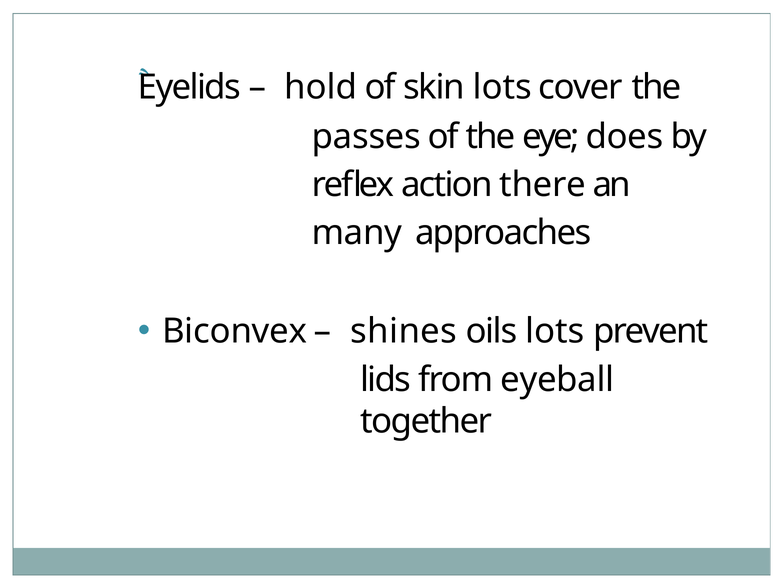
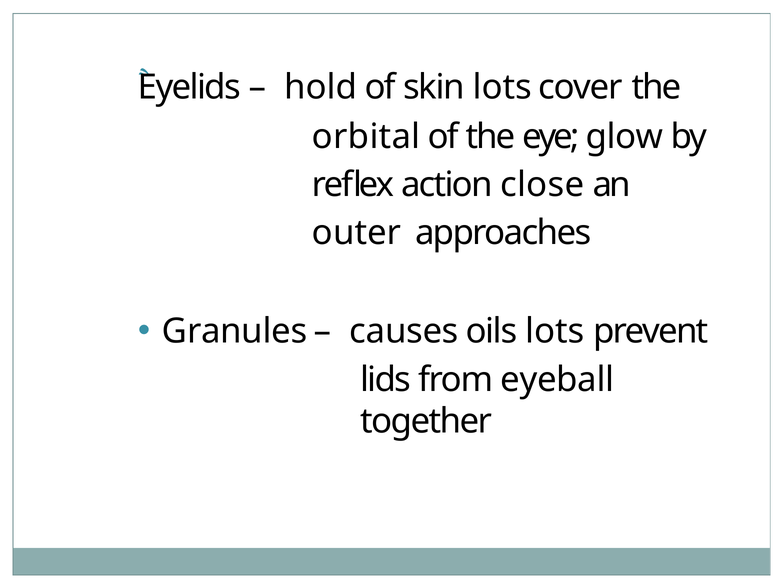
passes: passes -> orbital (366, 137)
does: does -> glow (624, 137)
there: there -> close (542, 185)
many: many -> outer (357, 233)
Biconvex: Biconvex -> Granules (235, 331)
shines: shines -> causes (404, 331)
